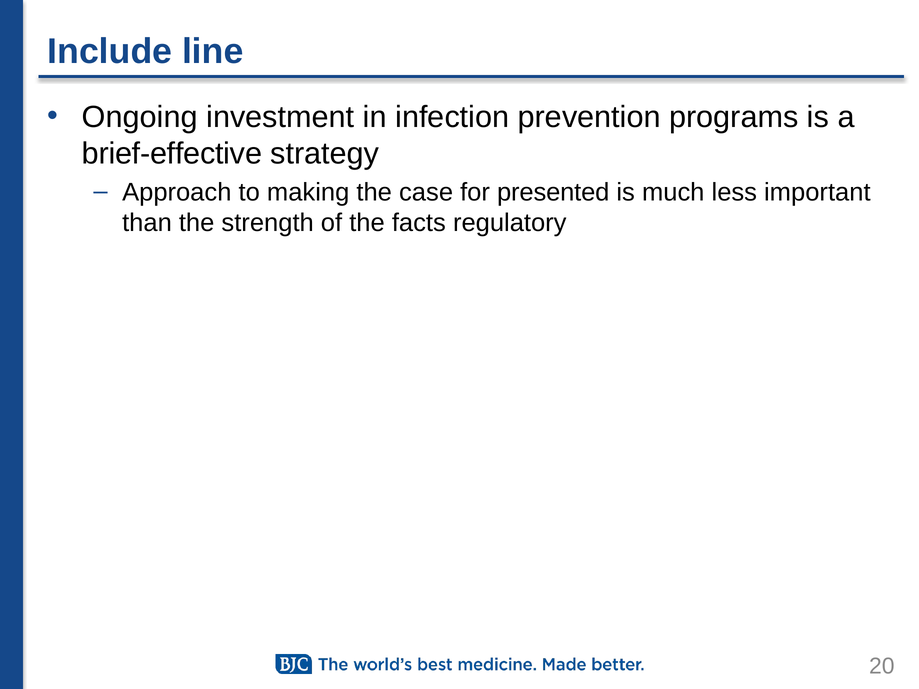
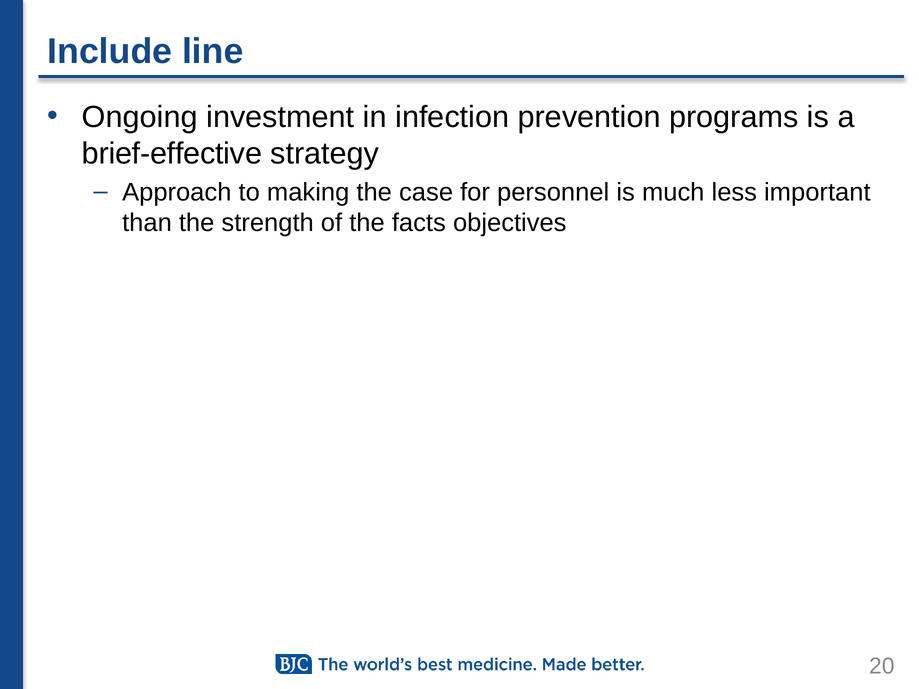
presented: presented -> personnel (553, 192)
regulatory: regulatory -> objectives (510, 223)
